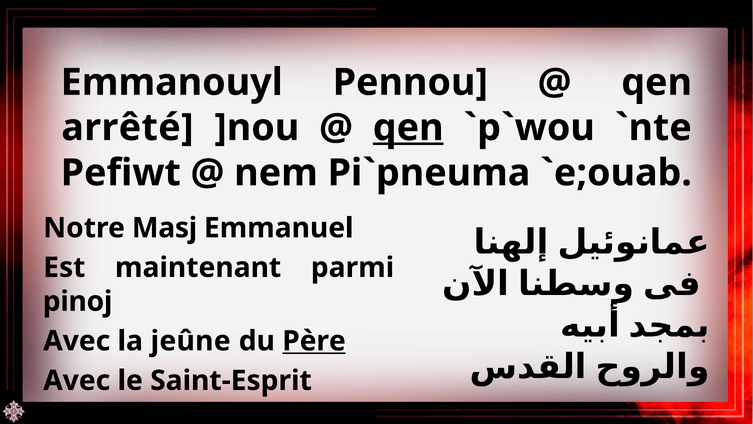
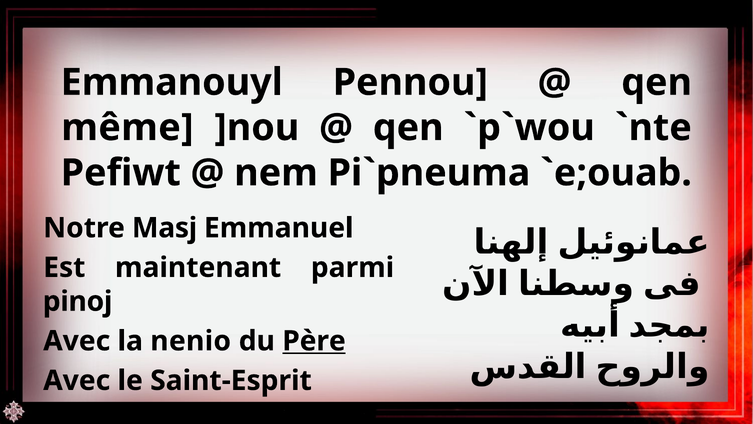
arrêté: arrêté -> même (127, 127)
qen underline: present -> none (408, 127)
jeûne: jeûne -> nenio (191, 341)
